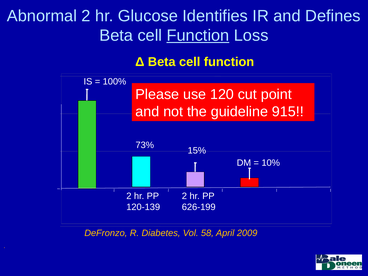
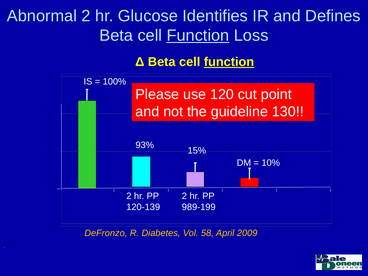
function underline: none -> present (229, 62)
915: 915 -> 130 (288, 112)
73%: 73% -> 93% (145, 145)
626-199: 626-199 -> 989-199 (199, 207)
